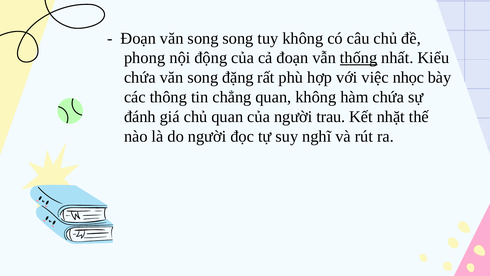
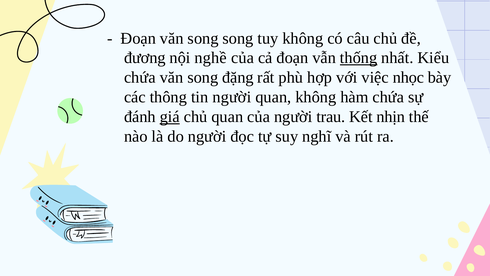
phong: phong -> đương (145, 58)
động: động -> nghề (211, 58)
tin chẳng: chẳng -> người (232, 97)
giá underline: none -> present (170, 117)
nhặt: nhặt -> nhịn (391, 117)
